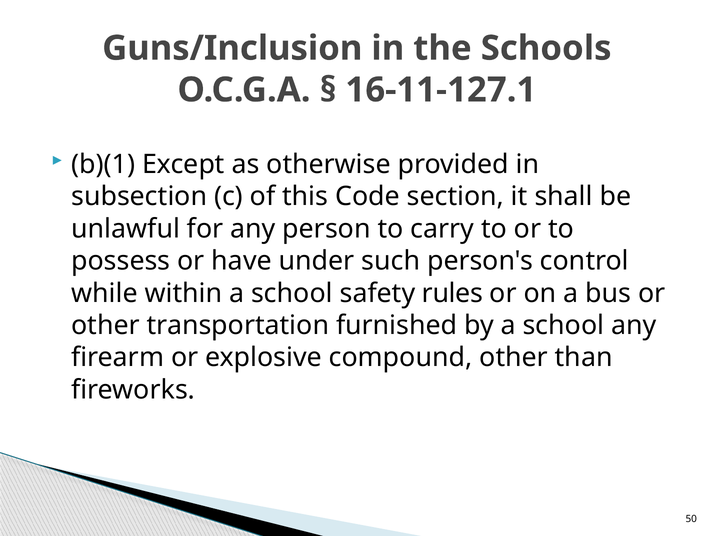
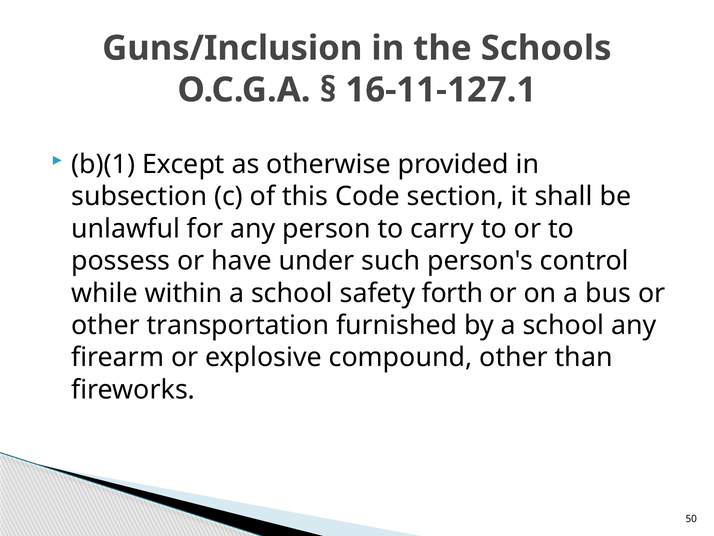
rules: rules -> forth (452, 293)
